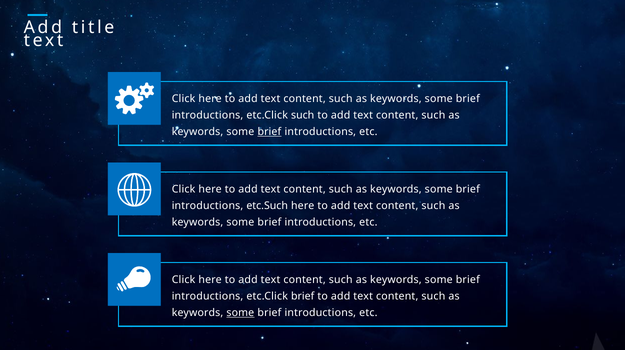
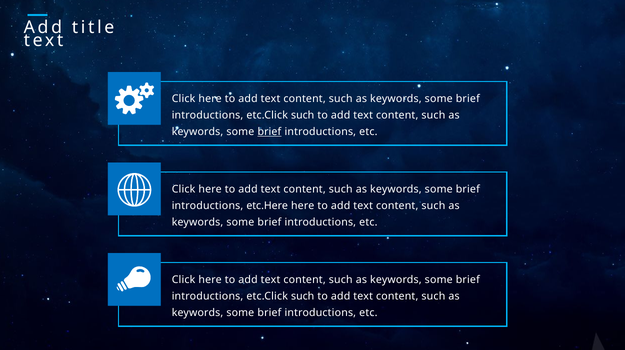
etc.Such: etc.Such -> etc.Here (267, 206)
brief: brief -> such (303, 296)
some underline: present -> none (240, 313)
